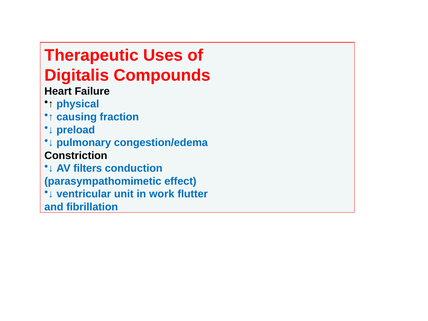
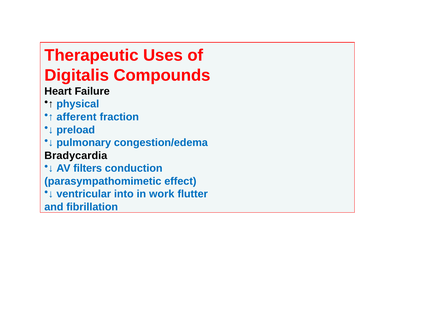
causing: causing -> afferent (77, 117)
Constriction: Constriction -> Bradycardia (76, 155)
unit: unit -> into (124, 194)
